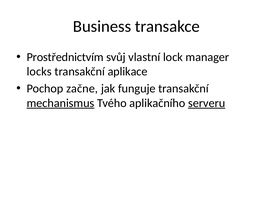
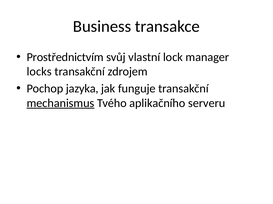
aplikace: aplikace -> zdrojem (128, 72)
začne: začne -> jazyka (82, 89)
serveru underline: present -> none (207, 103)
